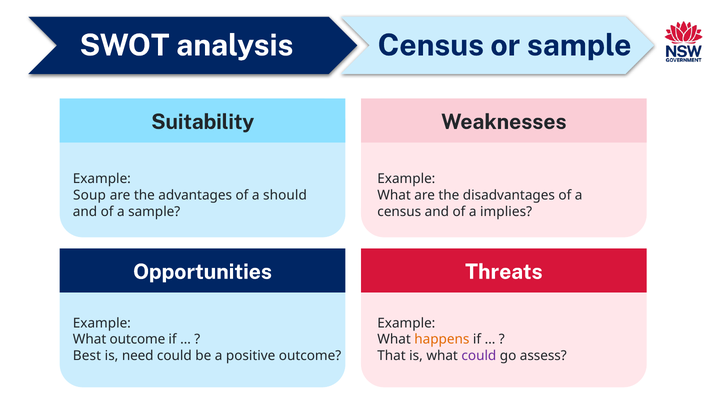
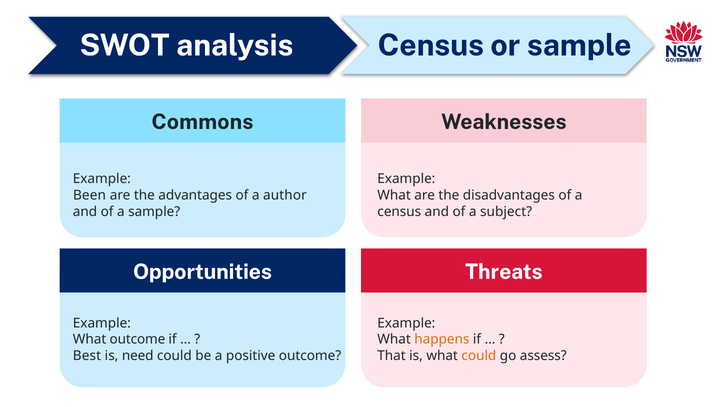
Suitability: Suitability -> Commons (202, 122)
Soup: Soup -> Been (89, 195)
should: should -> author (285, 195)
implies: implies -> subject (506, 211)
could colour: purple -> orange (479, 355)
